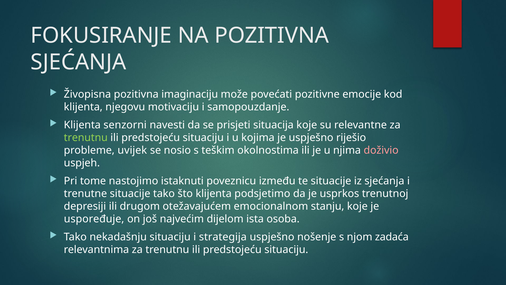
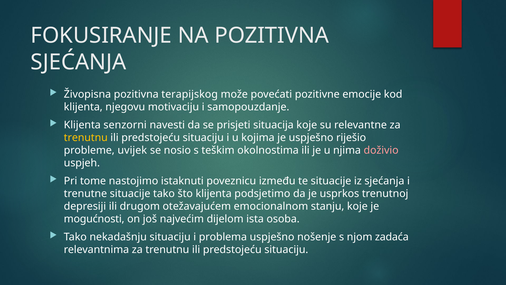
imaginaciju: imaginaciju -> terapijskog (190, 94)
trenutnu colour: light green -> yellow (86, 137)
uspoređuje: uspoređuje -> mogućnosti (94, 219)
strategija: strategija -> problema (223, 237)
